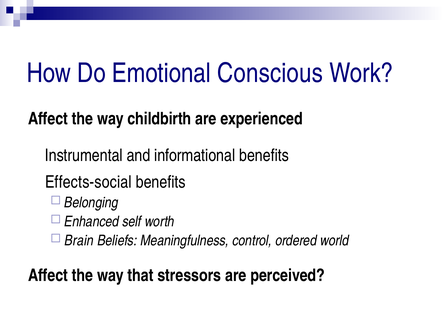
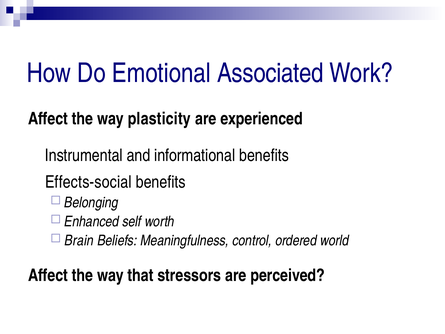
Conscious: Conscious -> Associated (270, 73)
childbirth: childbirth -> plasticity (159, 119)
